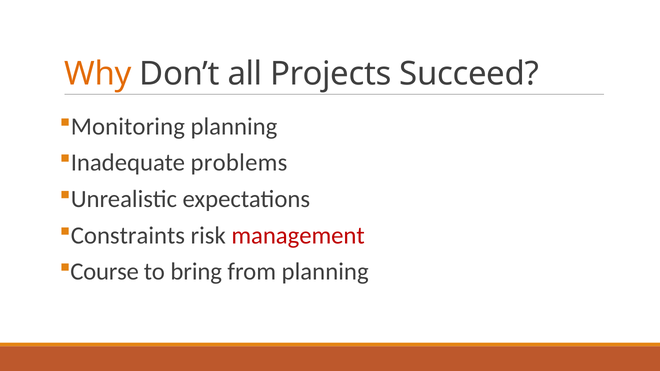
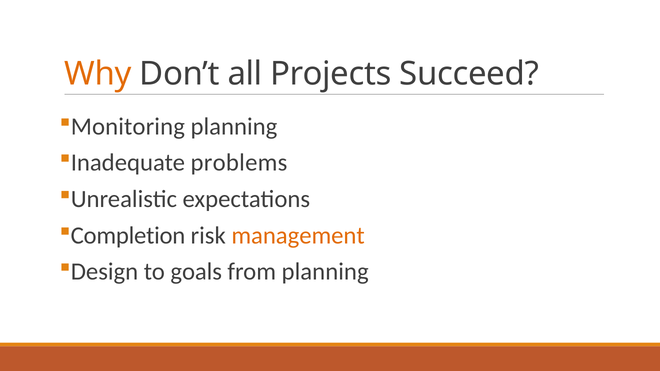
Constraints: Constraints -> Completion (128, 236)
management colour: red -> orange (298, 236)
Course: Course -> Design (104, 272)
bring: bring -> goals (196, 272)
